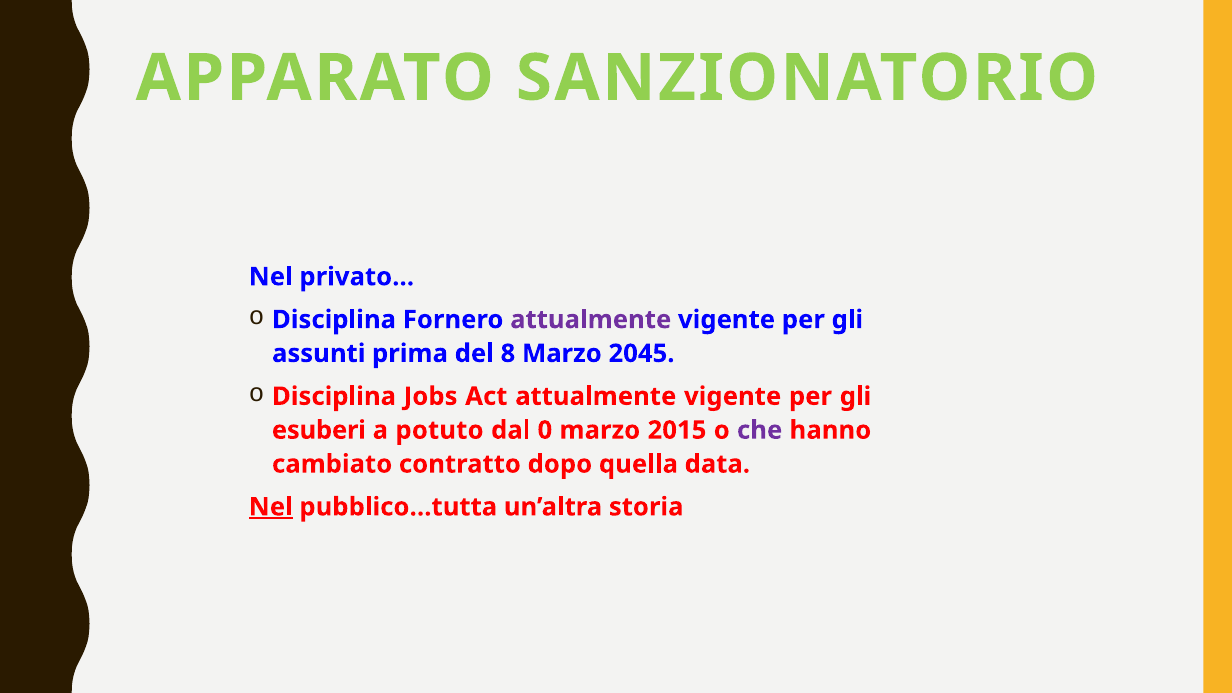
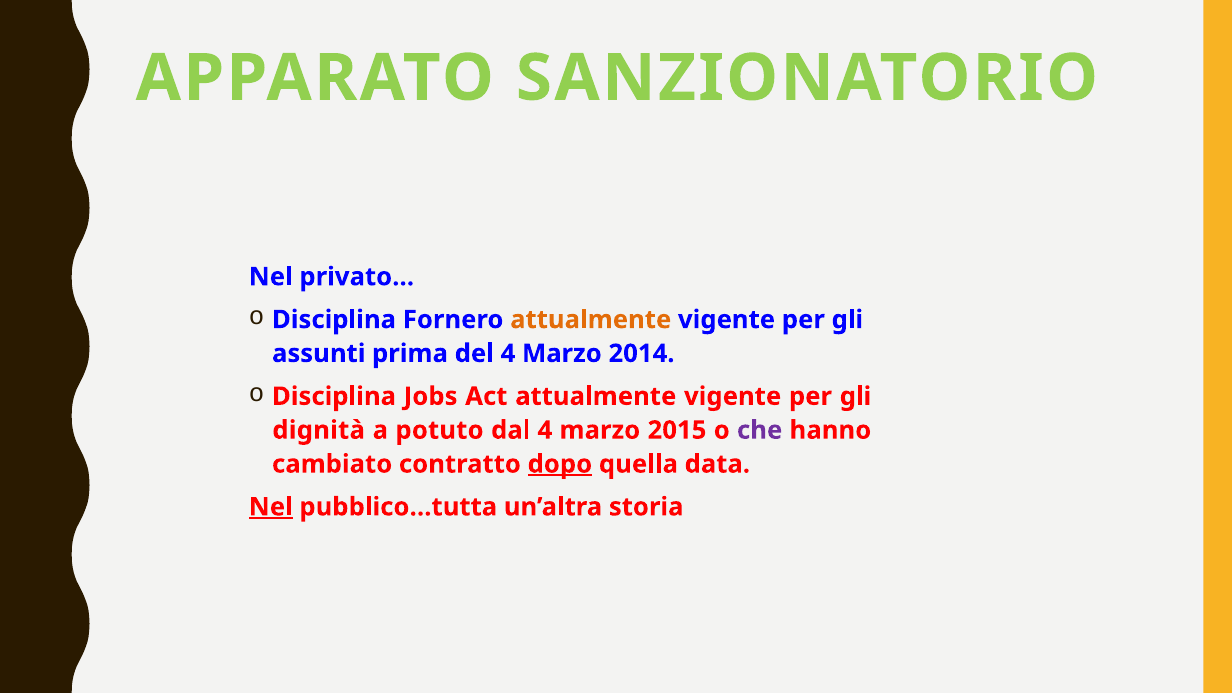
attualmente colour: purple -> orange (591, 320)
del 8: 8 -> 4 (508, 354)
2045: 2045 -> 2014 (641, 354)
esuberi: esuberi -> dignità (319, 430)
dal 0: 0 -> 4 (545, 430)
dopo underline: none -> present (560, 464)
